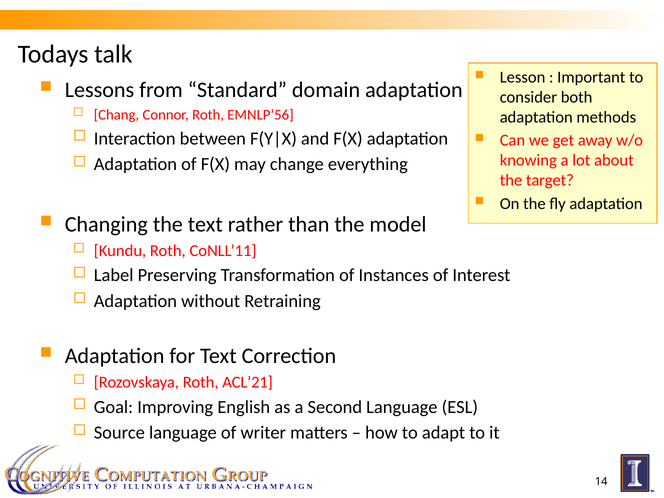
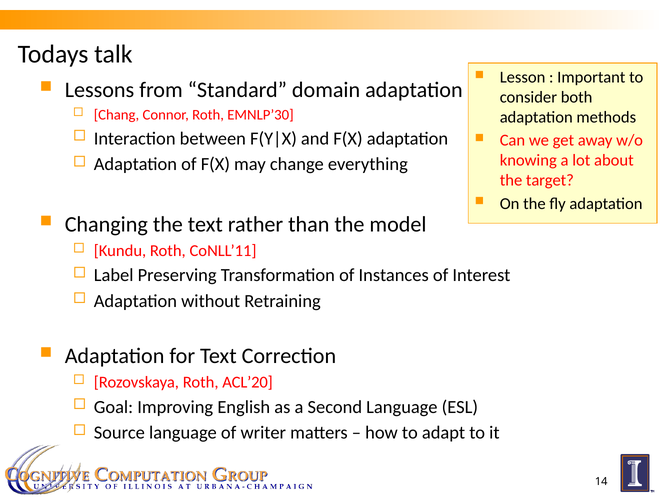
EMNLP’56: EMNLP’56 -> EMNLP’30 (260, 115)
ACL’21: ACL’21 -> ACL’20 (248, 382)
